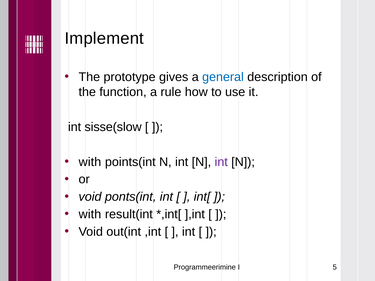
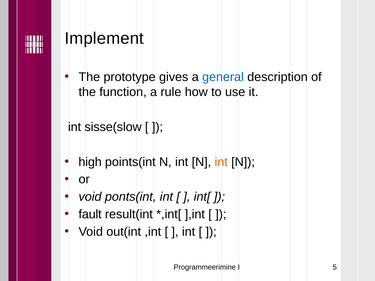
with: with -> high (90, 162)
int colour: purple -> orange (221, 162)
with: with -> fault (90, 215)
